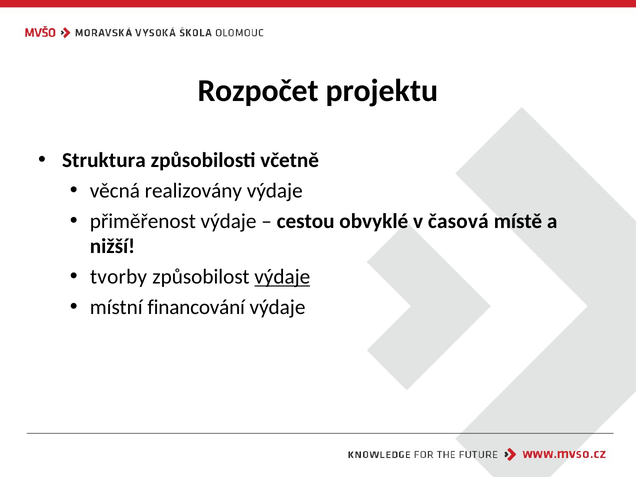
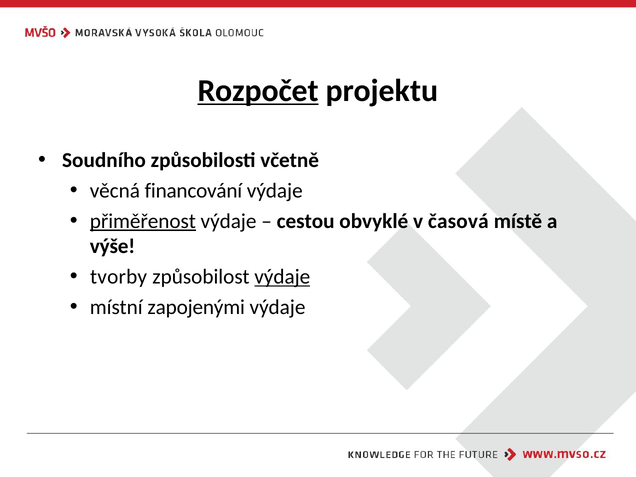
Rozpočet underline: none -> present (258, 91)
Struktura: Struktura -> Soudního (104, 160)
realizovány: realizovány -> financování (193, 191)
přiměřenost underline: none -> present (143, 221)
nižší: nižší -> výše (112, 247)
financování: financování -> zapojenými (196, 307)
